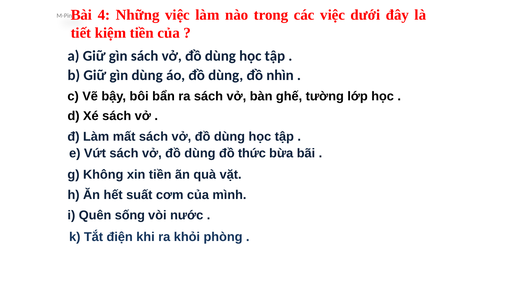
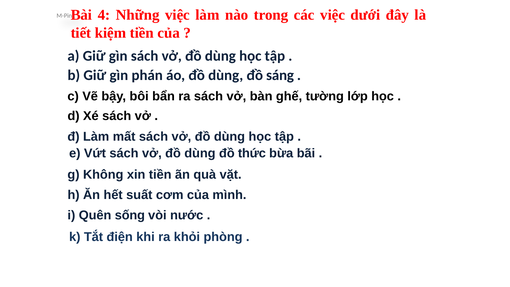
gìn dùng: dùng -> phán (147, 75)
nhìn: nhìn -> sáng (280, 75)
